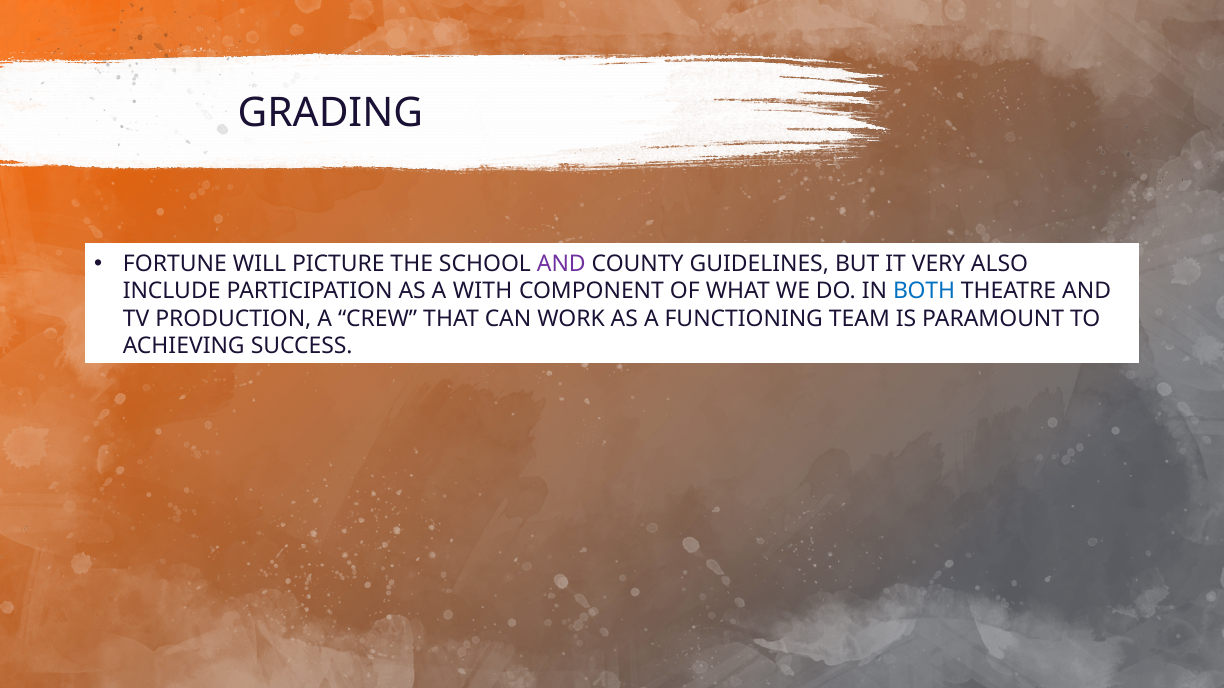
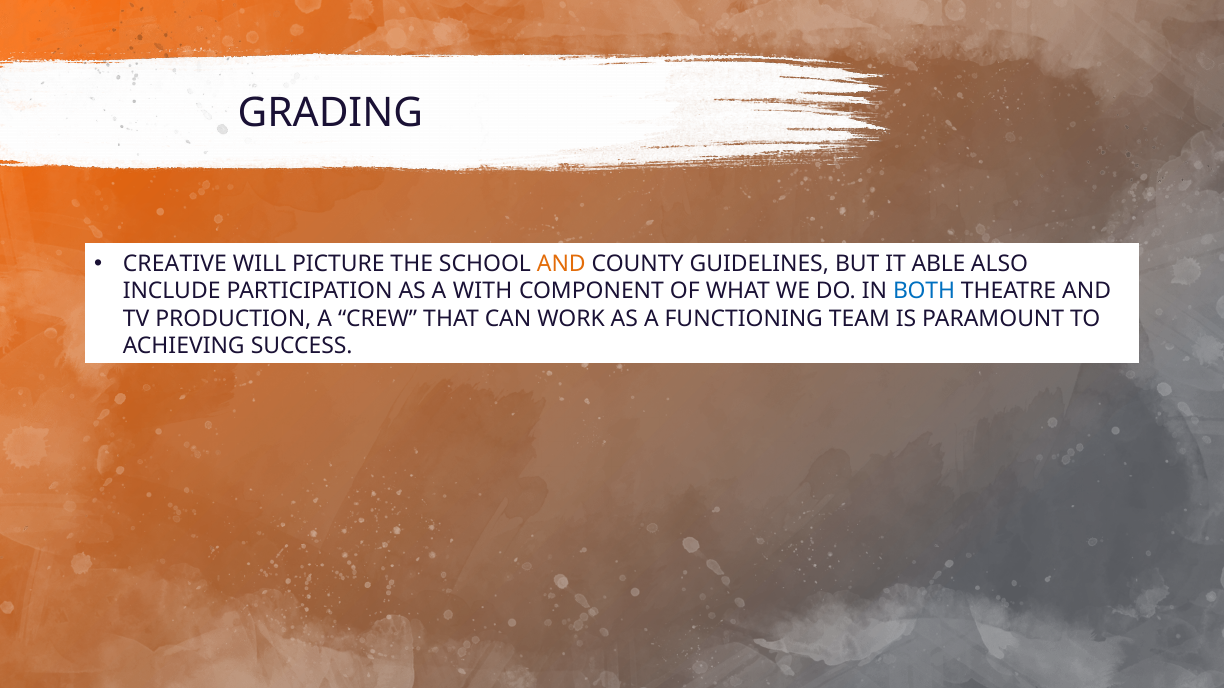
FORTUNE: FORTUNE -> CREATIVE (175, 264)
AND colour: purple -> orange (561, 264)
VERY: VERY -> ABLE (939, 264)
